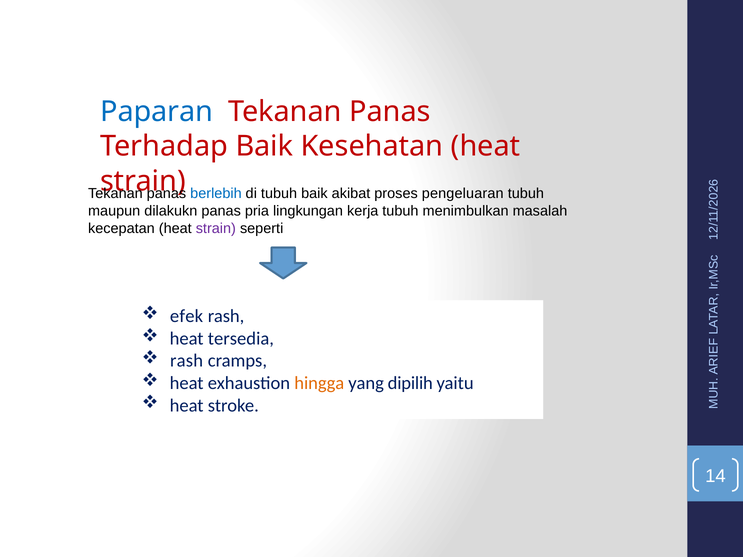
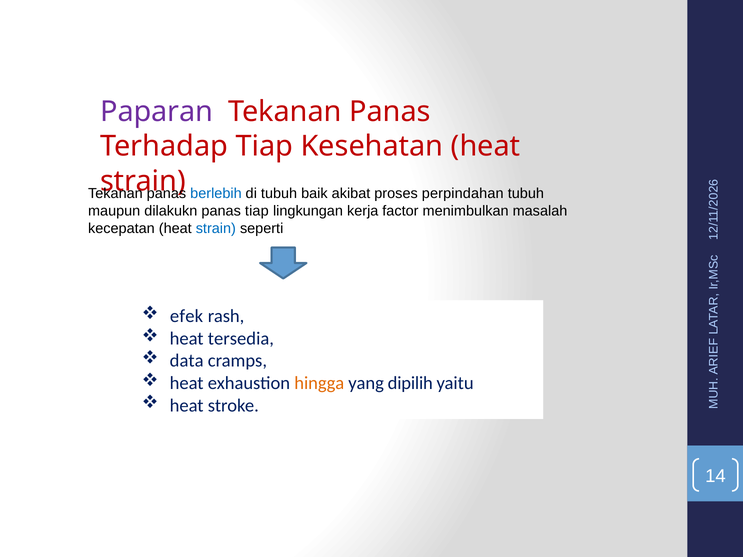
Paparan colour: blue -> purple (157, 112)
Terhadap Baik: Baik -> Tiap (264, 146)
pengeluaran: pengeluaran -> perpindahan (463, 194)
panas pria: pria -> tiap (257, 211)
kerja tubuh: tubuh -> factor (400, 211)
strain colour: purple -> blue (216, 228)
rash: rash -> data (187, 361)
